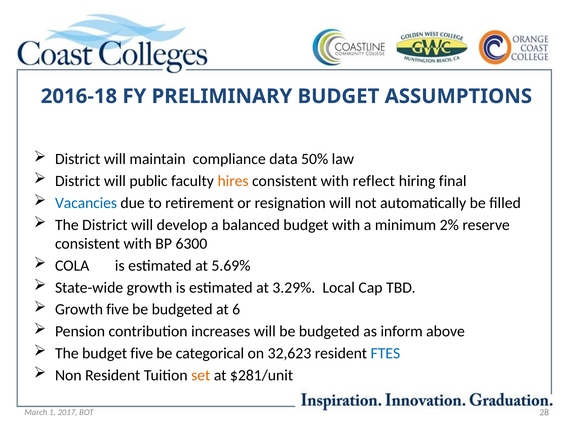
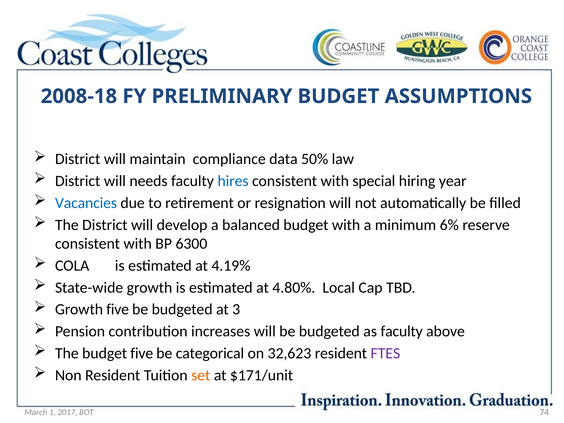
2016-18: 2016-18 -> 2008-18 (79, 96)
public: public -> needs (149, 181)
hires colour: orange -> blue (233, 181)
reflect: reflect -> special (374, 181)
final: final -> year (453, 181)
2%: 2% -> 6% (449, 225)
5.69%: 5.69% -> 4.19% (231, 266)
3.29%: 3.29% -> 4.80% (294, 288)
6: 6 -> 3 (236, 309)
as inform: inform -> faculty (402, 331)
FTES colour: blue -> purple (385, 353)
$281/unit: $281/unit -> $171/unit (262, 375)
28: 28 -> 74 (544, 412)
